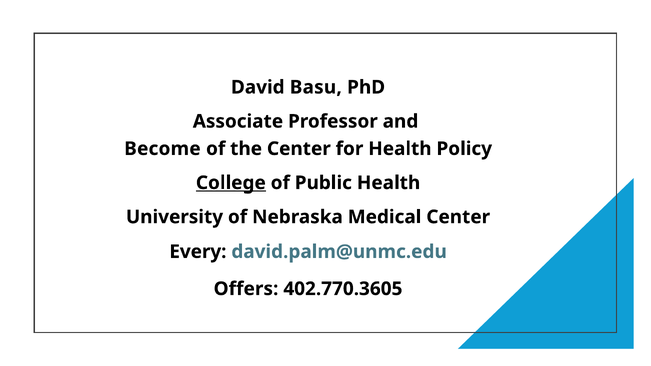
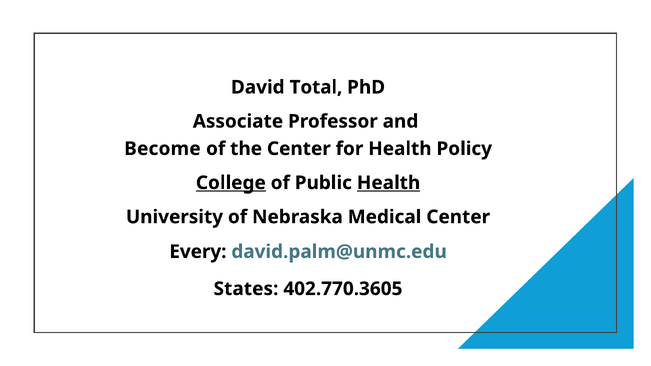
Basu: Basu -> Total (316, 87)
Health underline: none -> present (389, 183)
Offers: Offers -> States (246, 289)
